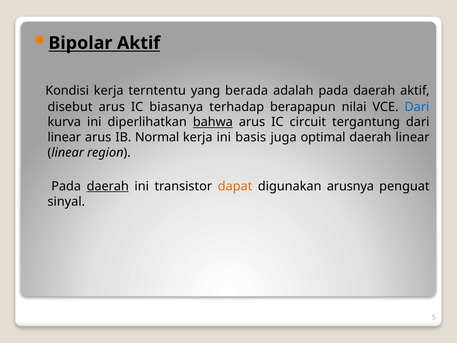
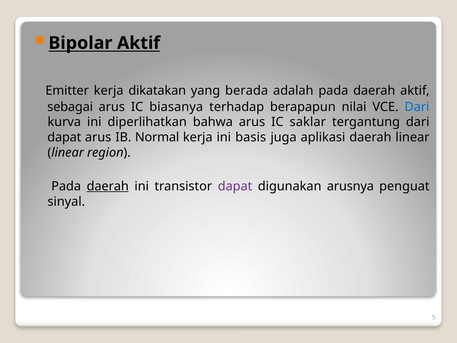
Kondisi: Kondisi -> Emitter (67, 91)
terntentu: terntentu -> dikatakan (157, 91)
disebut: disebut -> sebagai (70, 107)
bahwa underline: present -> none (213, 122)
circuit: circuit -> saklar (308, 122)
linear: linear -> dapat (64, 137)
optimal: optimal -> aplikasi (323, 137)
dapat colour: orange -> purple (235, 186)
